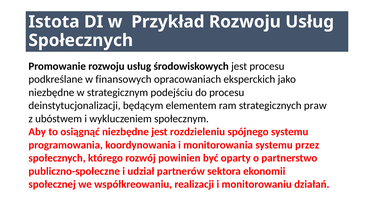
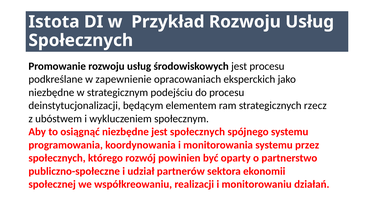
finansowych: finansowych -> zapewnienie (124, 79)
praw: praw -> rzecz (315, 105)
jest rozdzieleniu: rozdzieleniu -> społecznych (198, 131)
